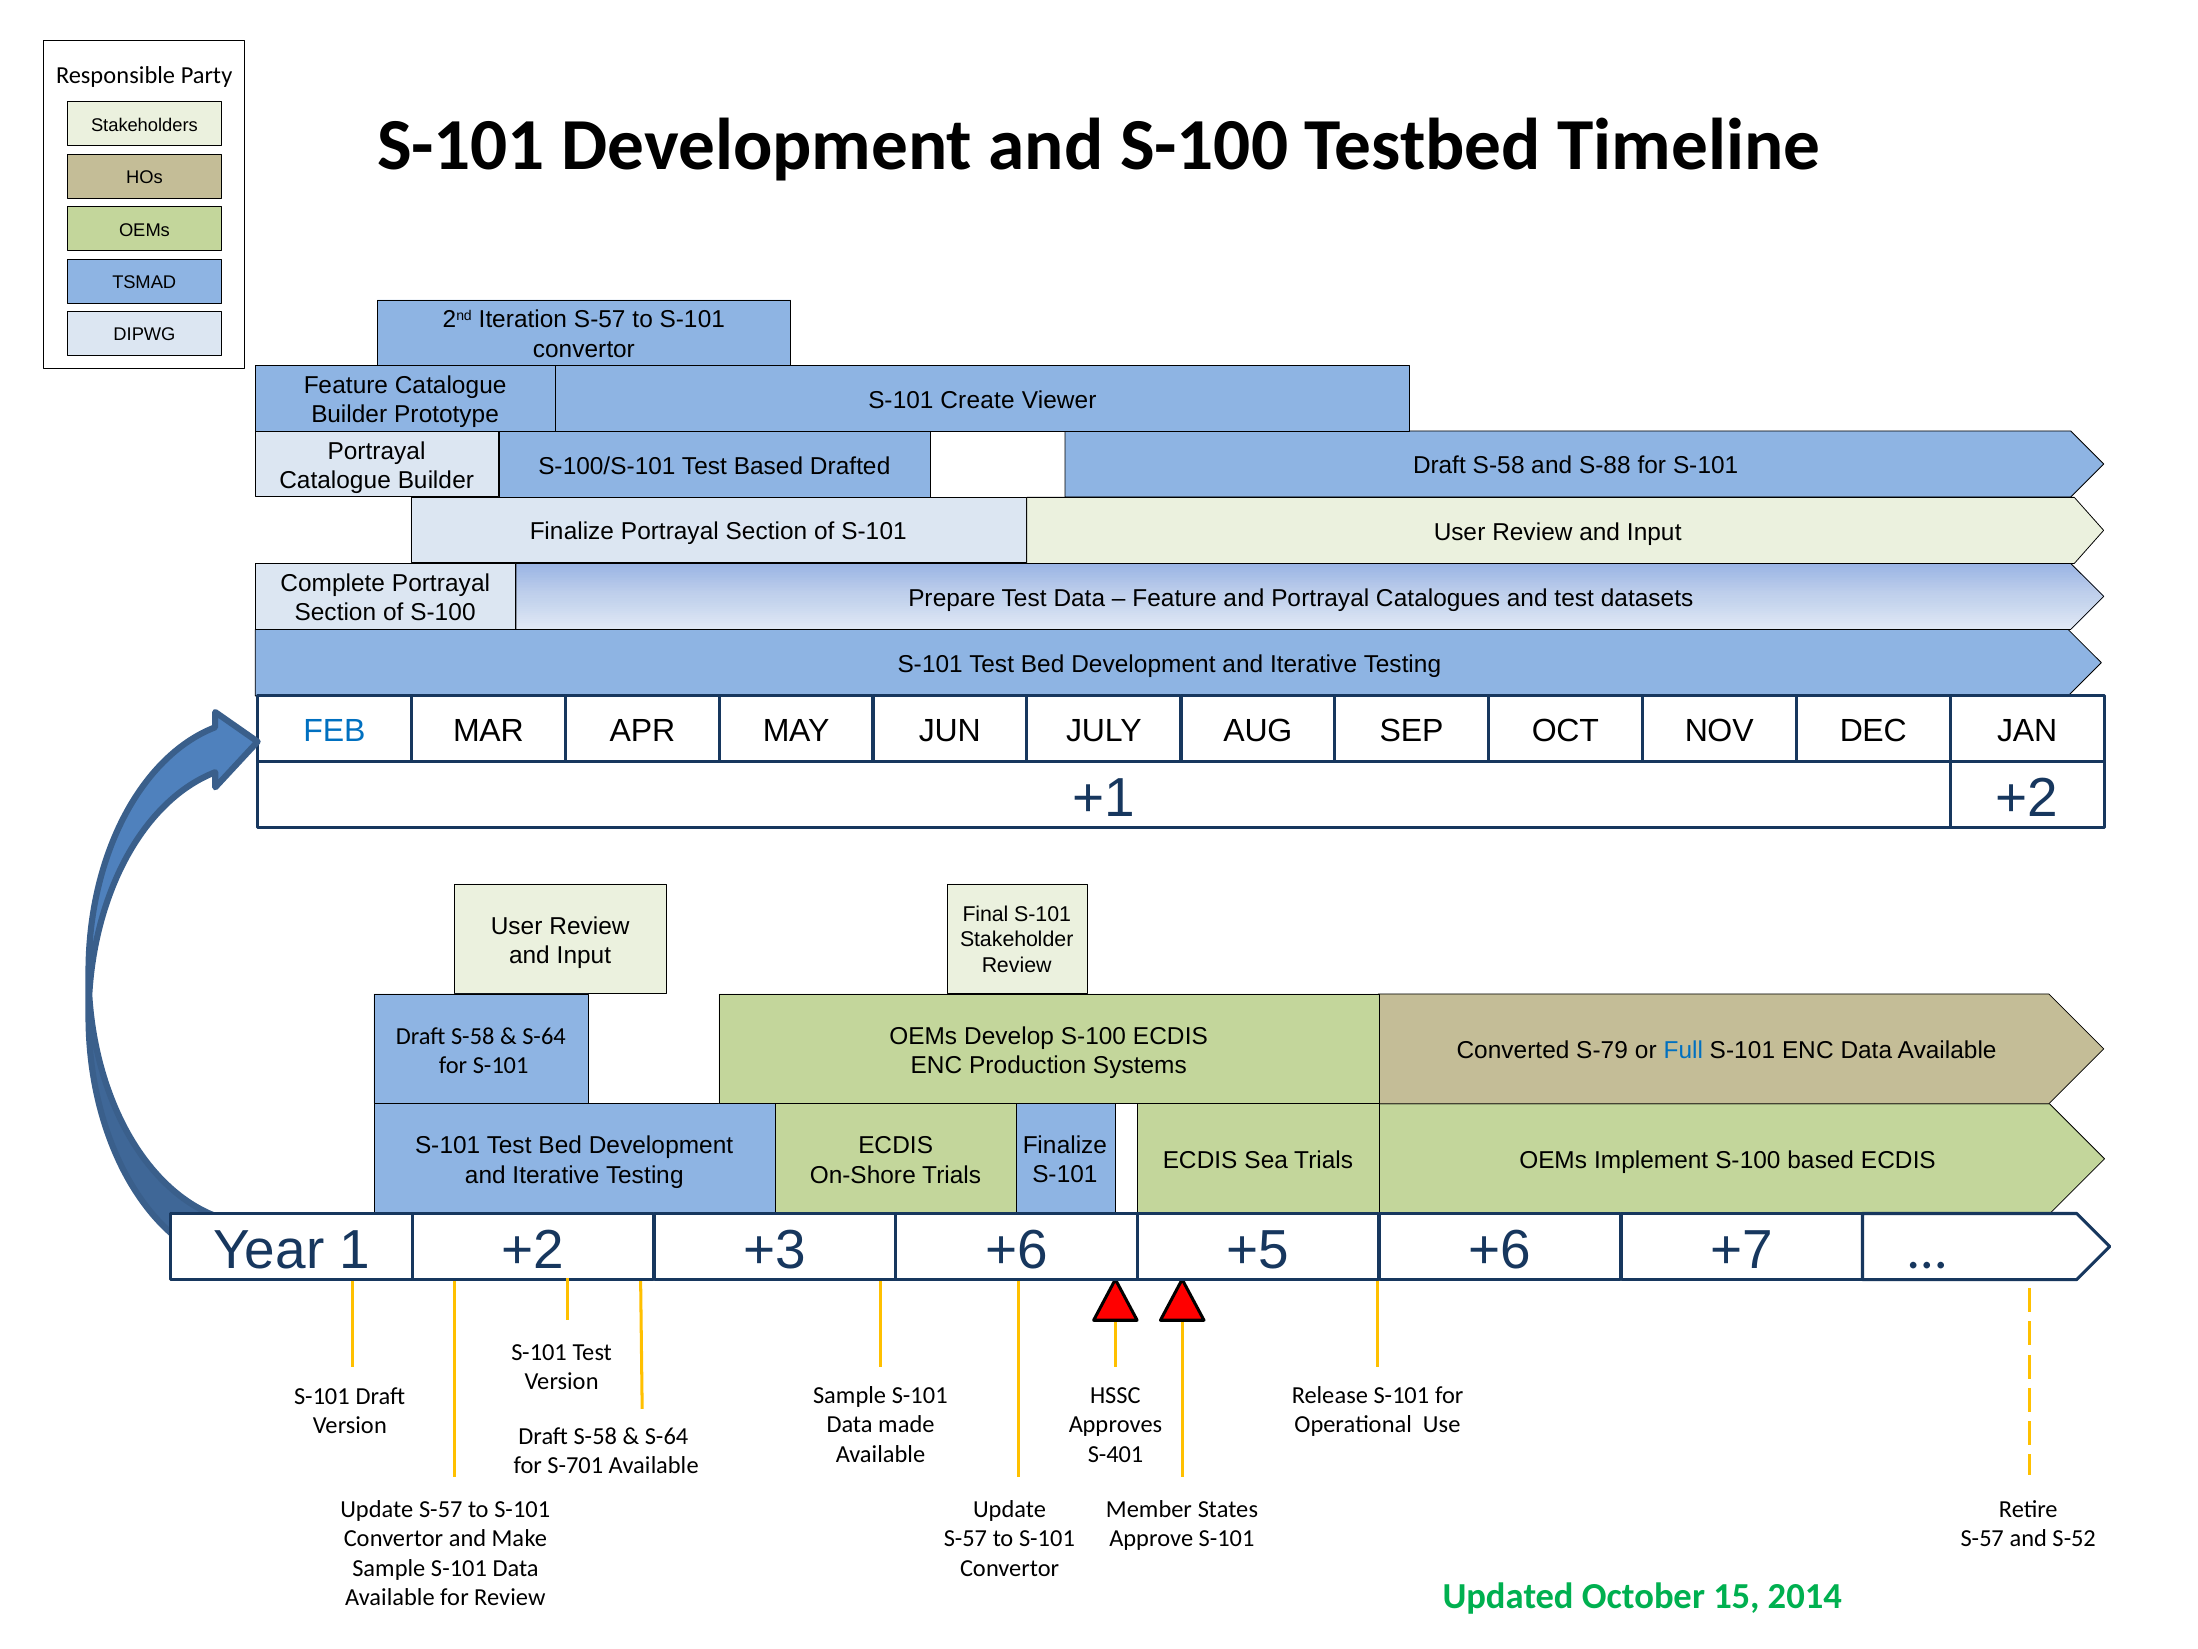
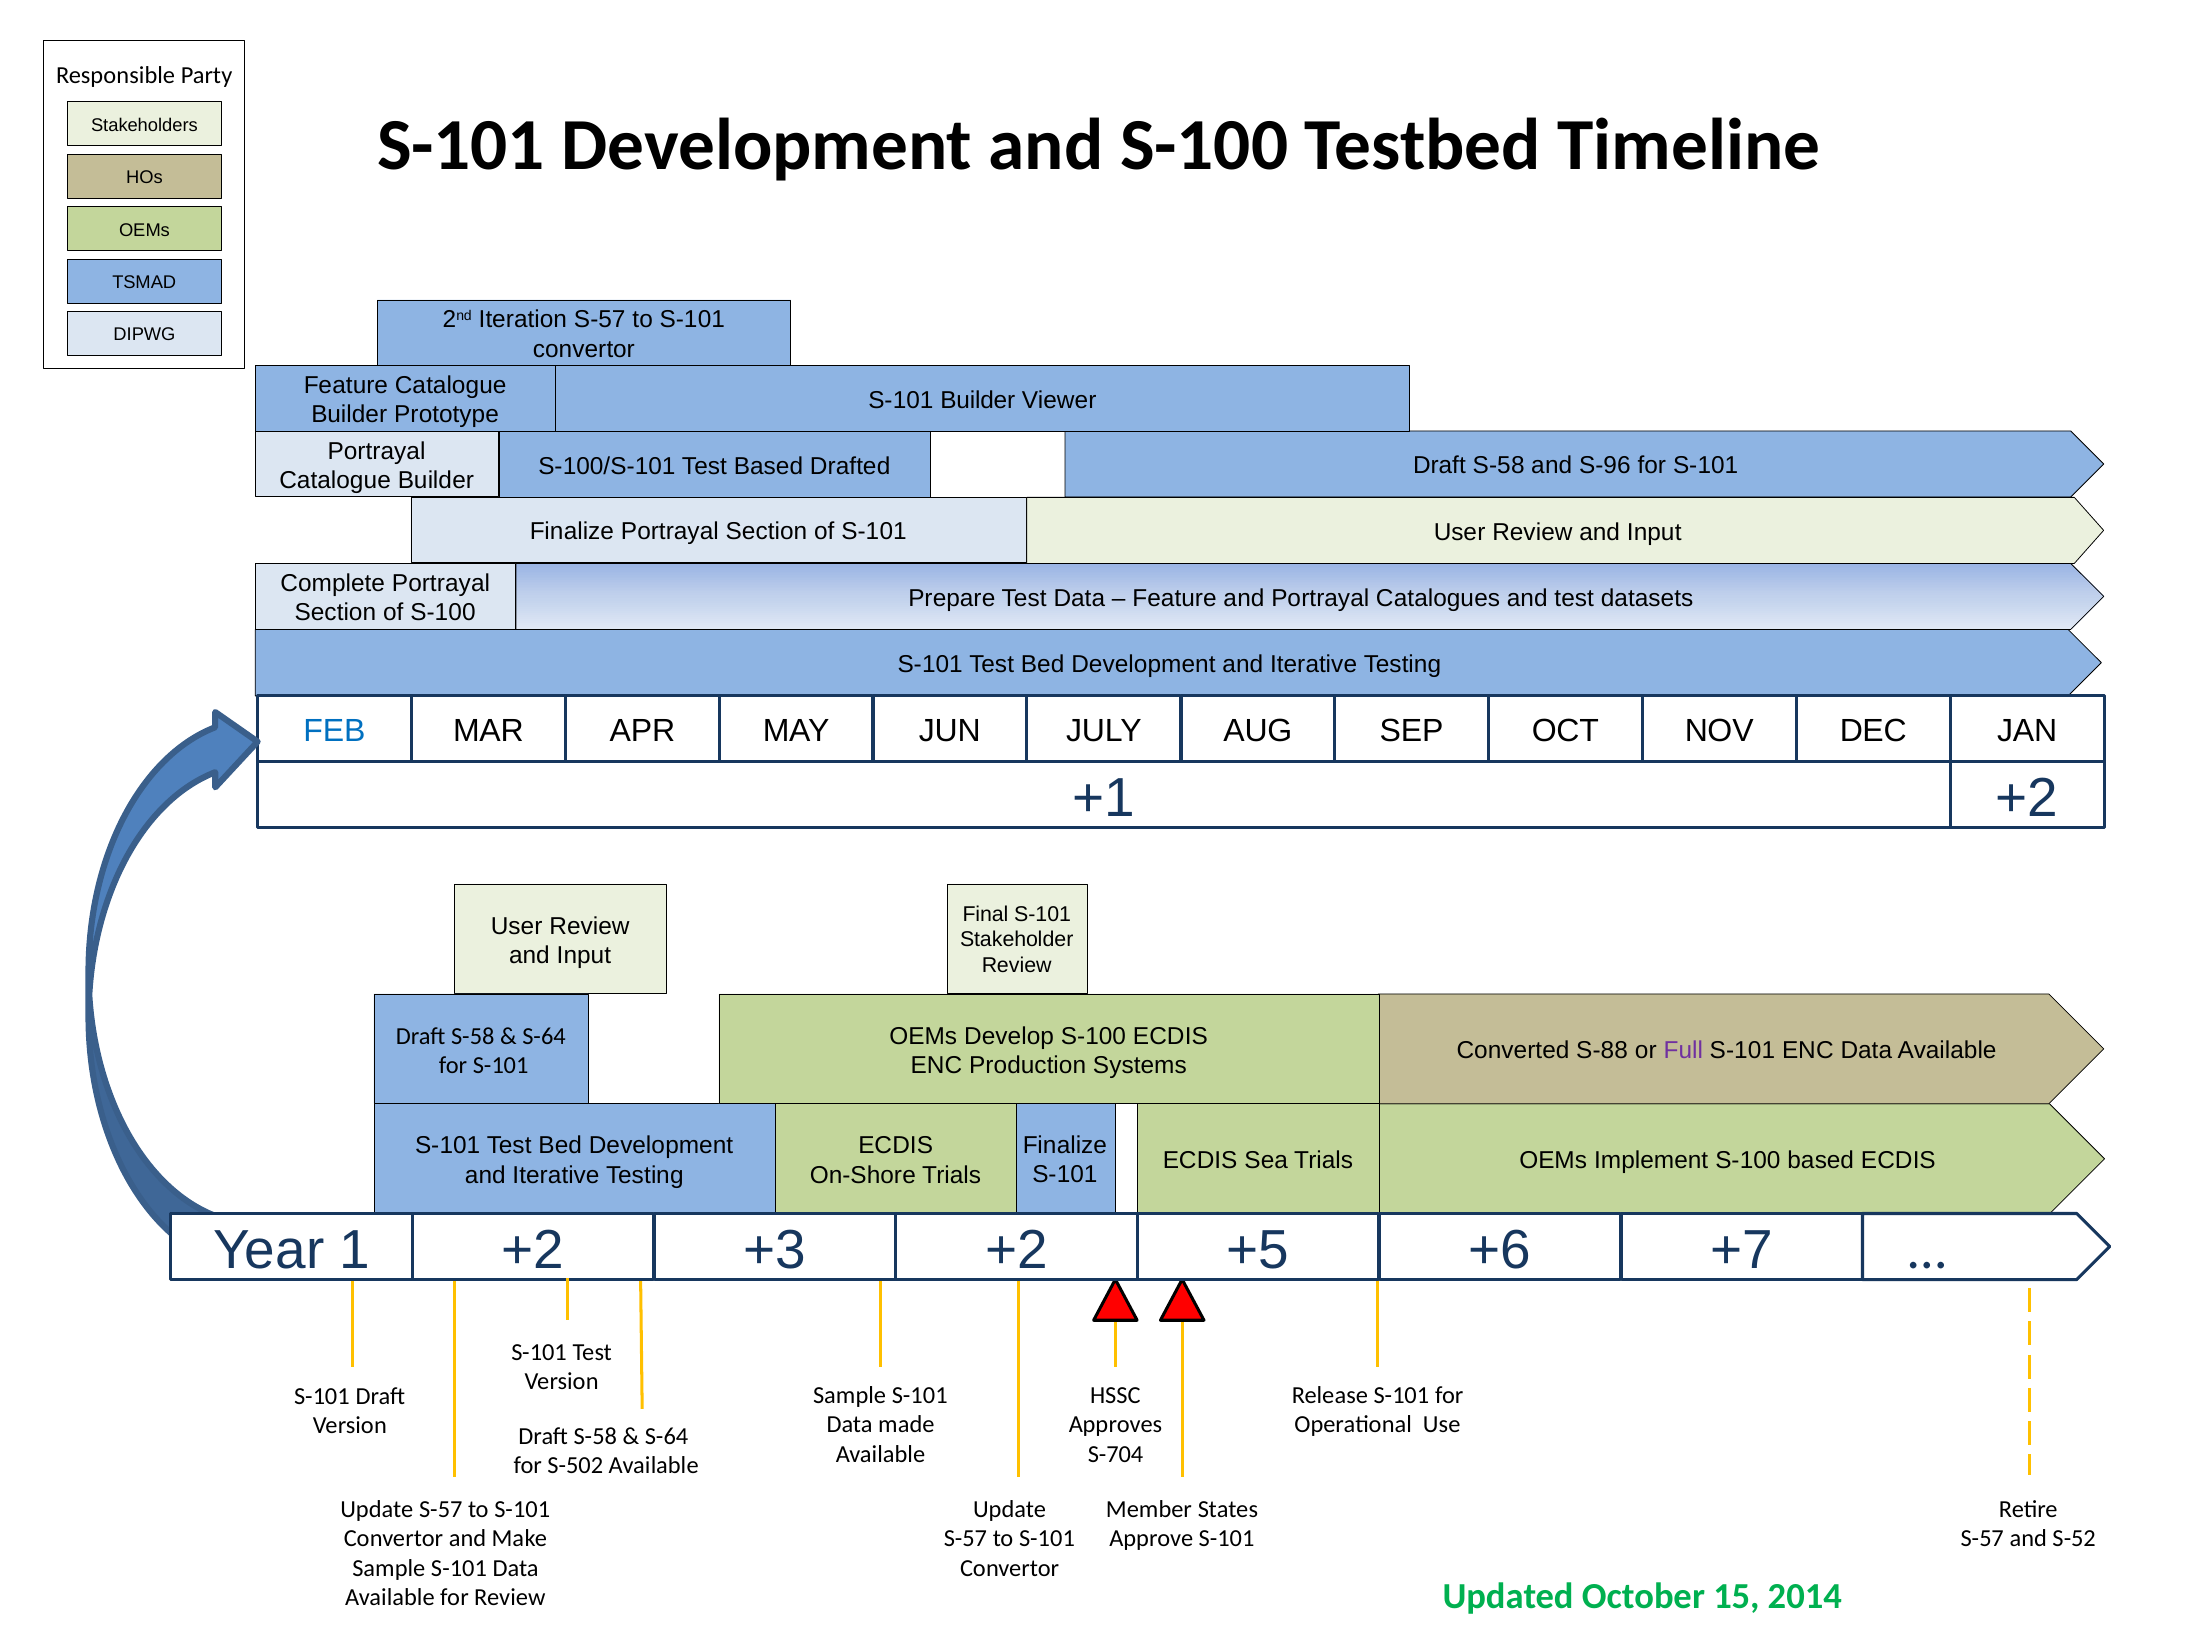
S-101 Create: Create -> Builder (978, 400)
S-88: S-88 -> S-96 (1605, 466)
S-79: S-79 -> S-88 (1602, 1050)
Full colour: blue -> purple (1683, 1050)
+3 +6: +6 -> +2 (1016, 1250)
S-401: S-401 -> S-704 (1116, 1454)
S-701: S-701 -> S-502 (575, 1465)
